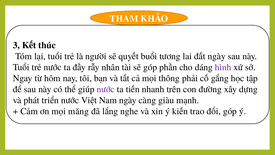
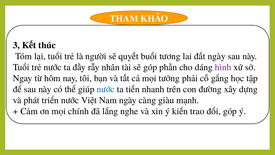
thông: thông -> tưởng (169, 78)
nước colour: purple -> blue (106, 89)
măng: măng -> chính (79, 111)
